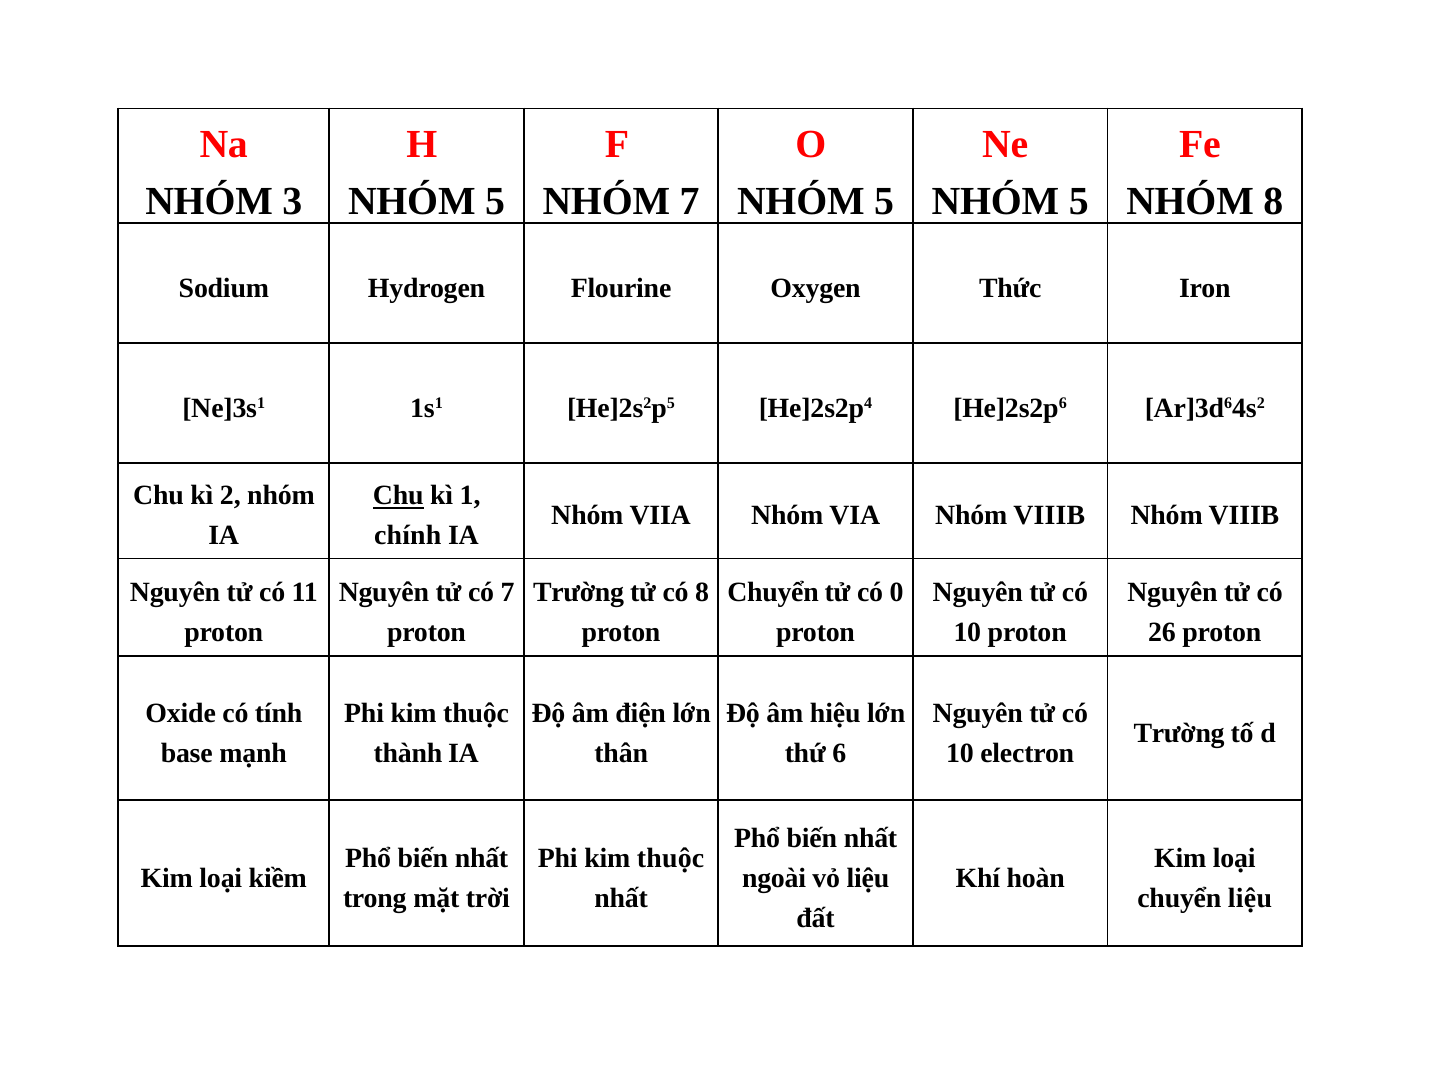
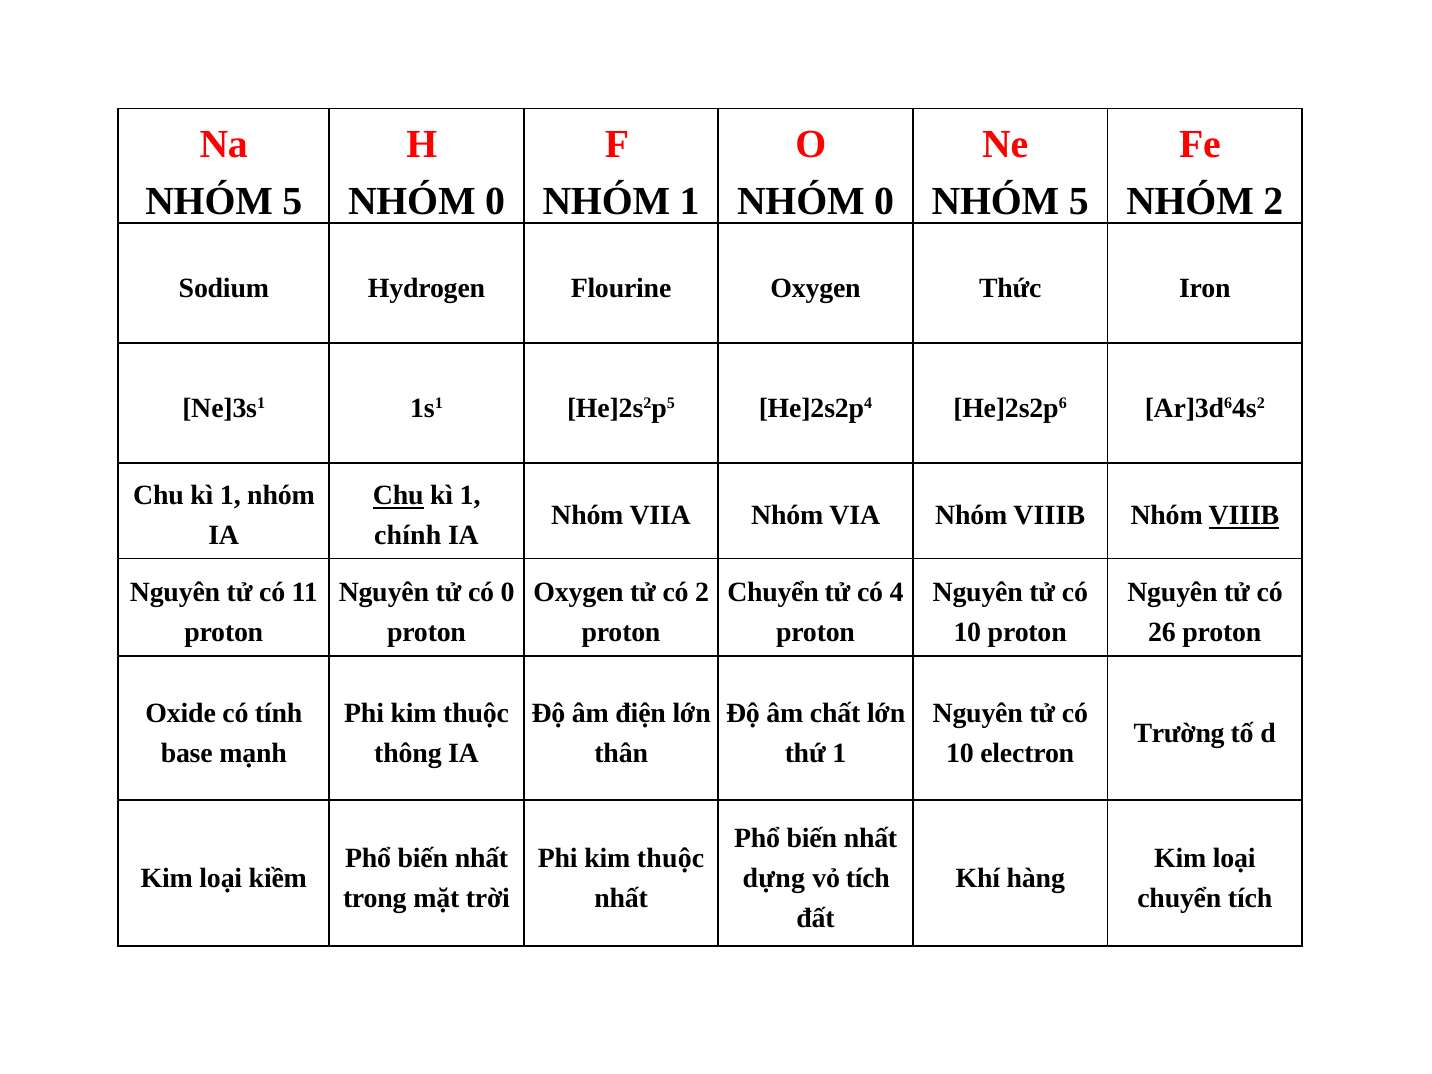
3: 3 -> 5 (292, 201)
5: 5 -> 0 (495, 201)
NHÓM 7: 7 -> 1 (690, 201)
5: 5 -> 0 (884, 201)
NHÓM 8: 8 -> 2 (1273, 201)
2: 2 -> 1 (230, 496)
VIIIB underline: none -> present (1244, 516)
có 7: 7 -> 0 (507, 592)
Trường: Trường -> Oxygen (578, 592)
có 8: 8 -> 2 (702, 592)
0: 0 -> 4 (896, 592)
hiệu: hiệu -> chất (835, 713)
thành: thành -> thông (408, 753)
thứ 6: 6 -> 1 (839, 753)
ngoài: ngoài -> dựng (774, 878)
vỏ liệu: liệu -> tích (868, 878)
hoàn: hoàn -> hàng (1036, 878)
chuyển liệu: liệu -> tích (1250, 898)
